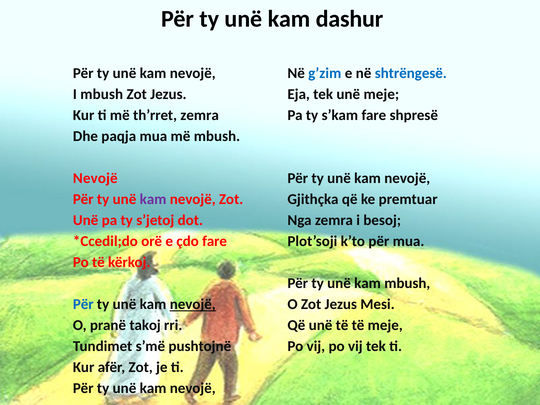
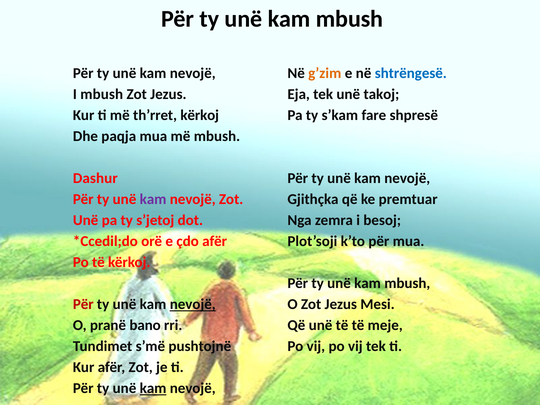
dashur: dashur -> mbush (350, 19)
g’zim colour: blue -> orange (325, 73)
unë meje: meje -> takoj (381, 94)
th’rret zemra: zemra -> kërkoj (200, 115)
Nevojë: Nevojë -> Dashur (95, 178)
çdo fare: fare -> afër (215, 241)
Për colour: blue -> red (83, 304)
takoj: takoj -> bano (145, 325)
kam underline: none -> present (153, 388)
